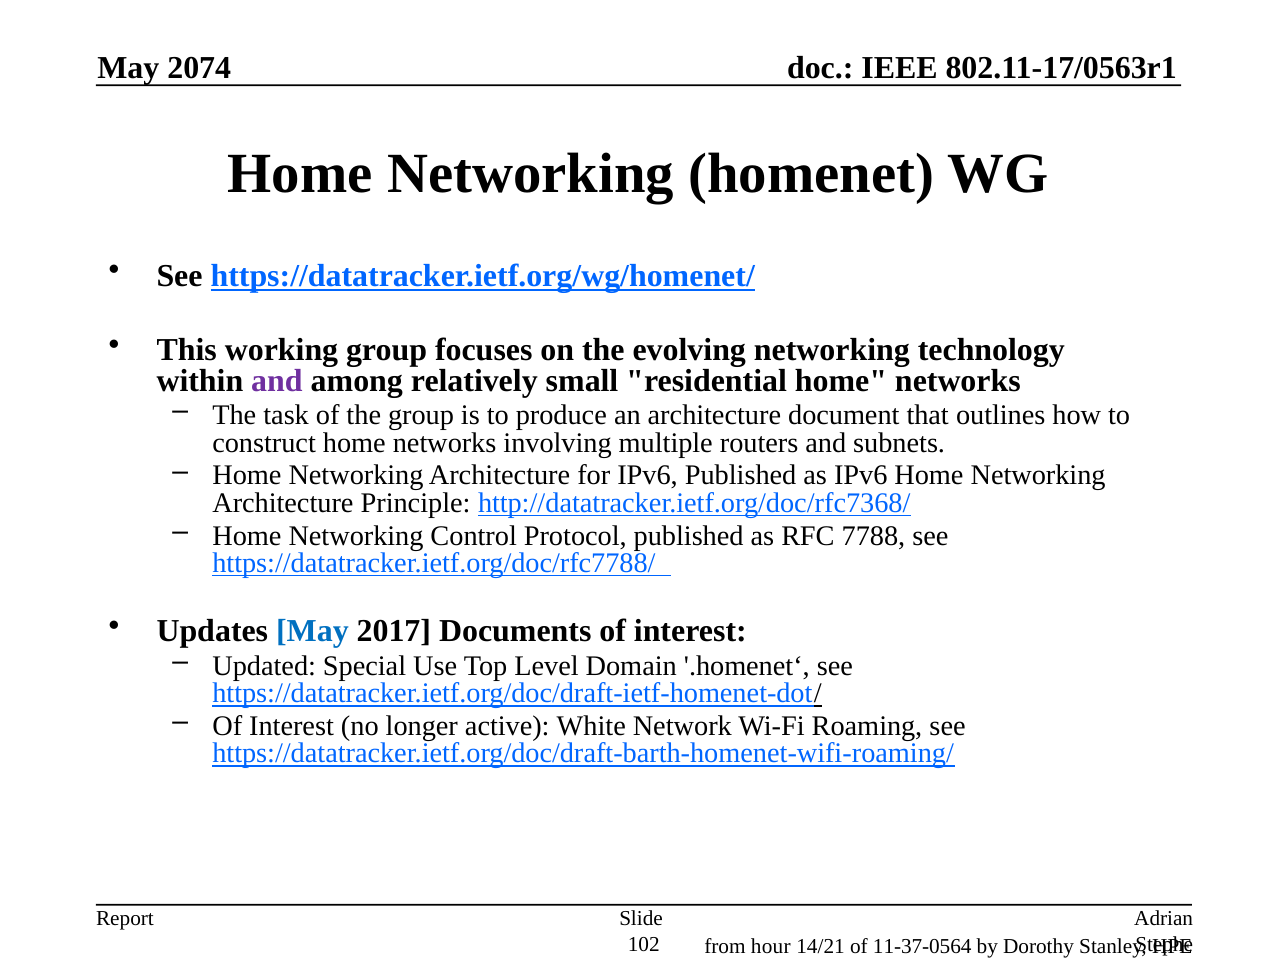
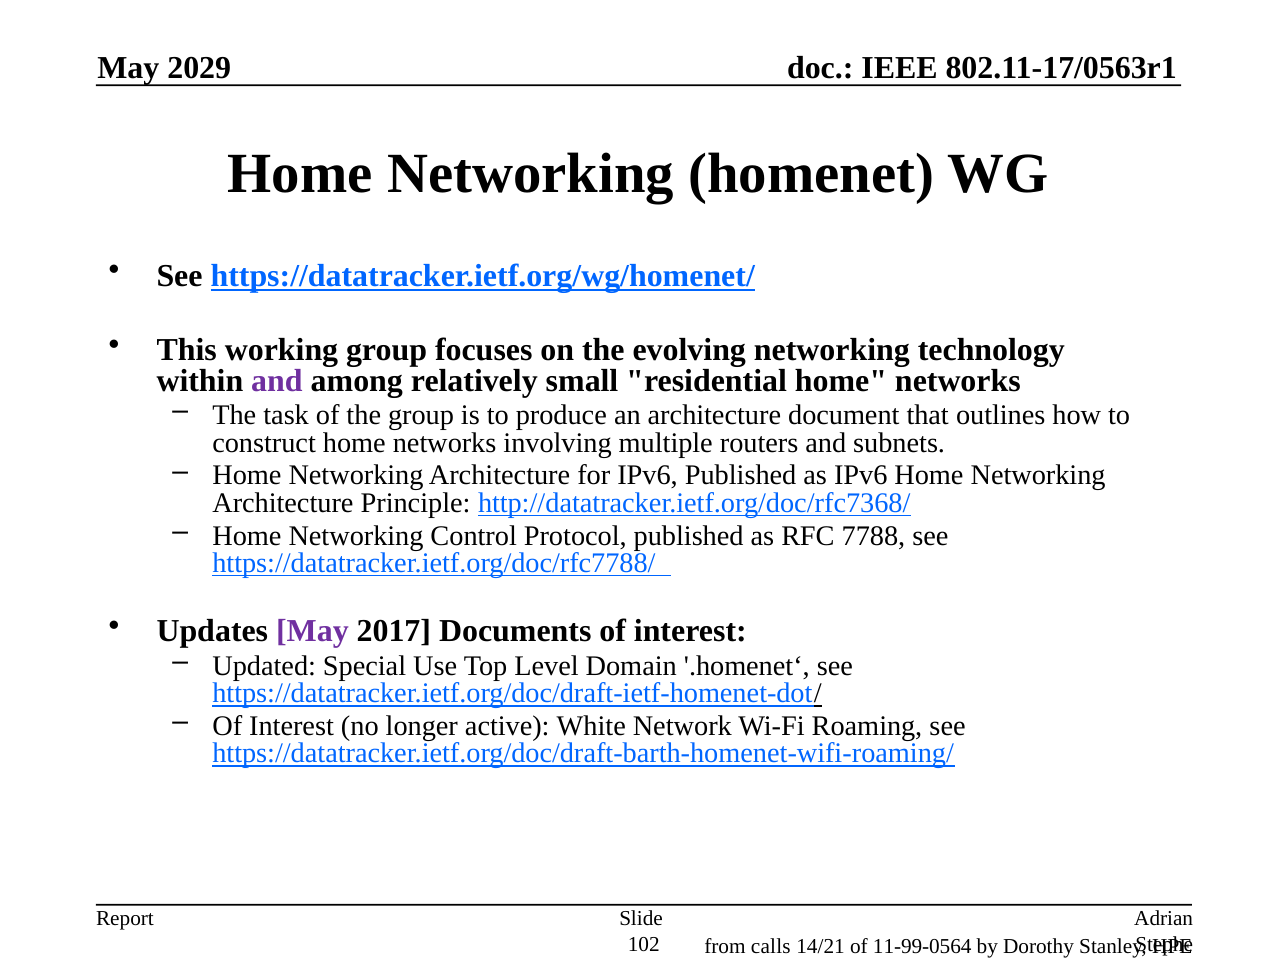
2074: 2074 -> 2029 (199, 68)
May colour: blue -> purple (312, 631)
hour: hour -> calls (771, 946)
11-37-0564: 11-37-0564 -> 11-99-0564 (922, 946)
